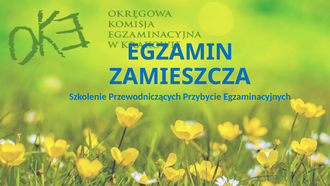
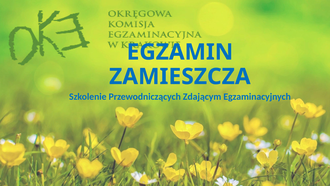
Przybycie: Przybycie -> Zdającym (202, 96)
